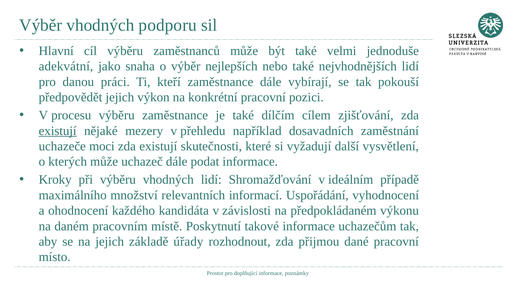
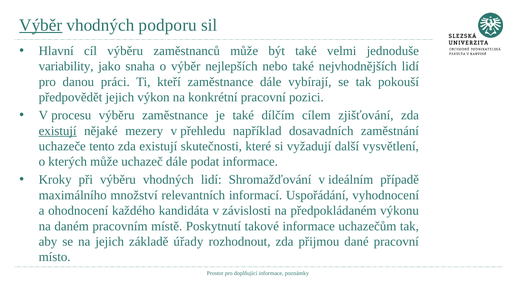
Výběr underline: none -> present (41, 25)
adekvátní: adekvátní -> variability (66, 66)
moci: moci -> tento (102, 146)
